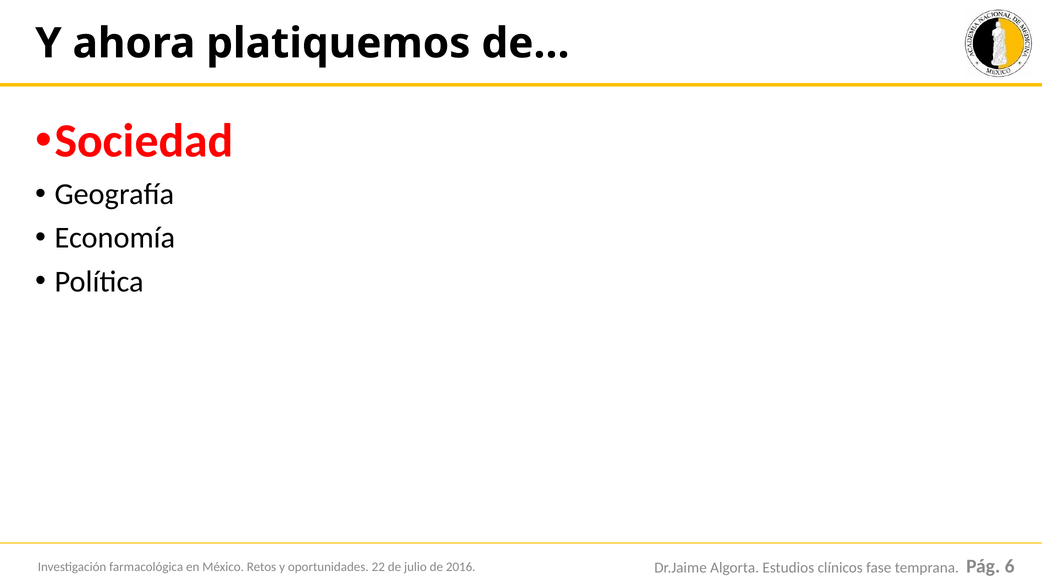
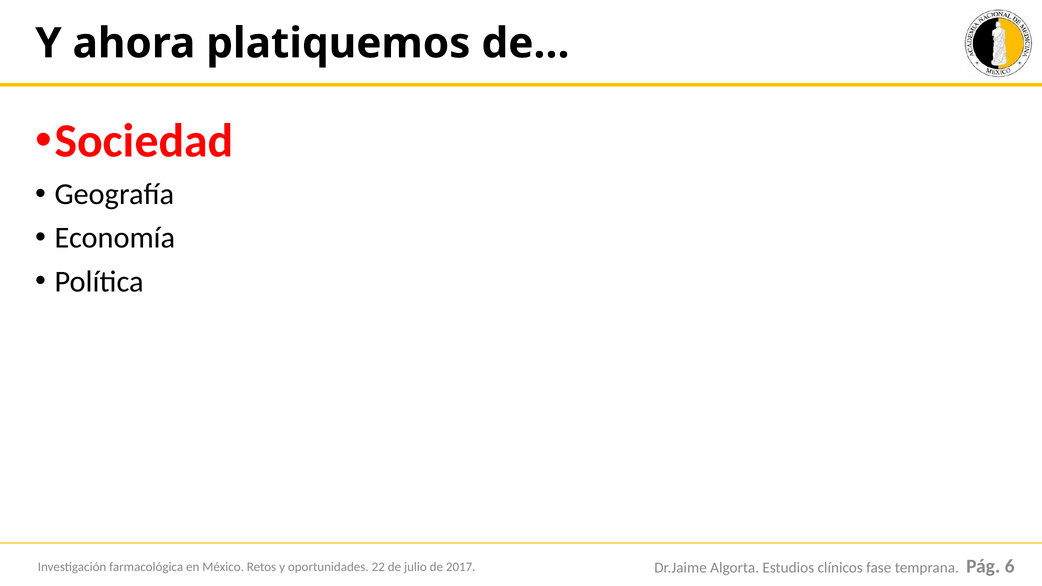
2016: 2016 -> 2017 (461, 567)
